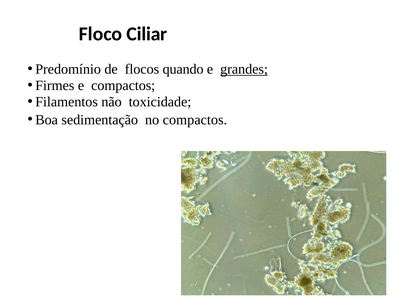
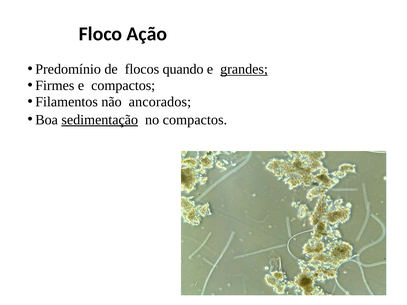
Ciliar: Ciliar -> Ação (147, 34)
toxicidade: toxicidade -> ancorados (160, 102)
sedimentação underline: none -> present (100, 120)
